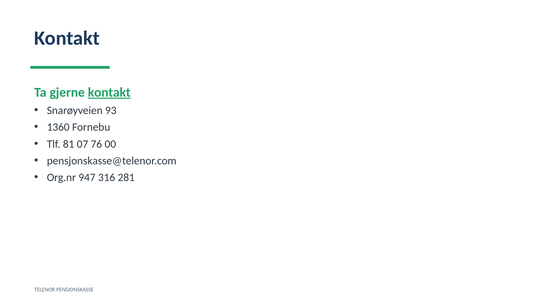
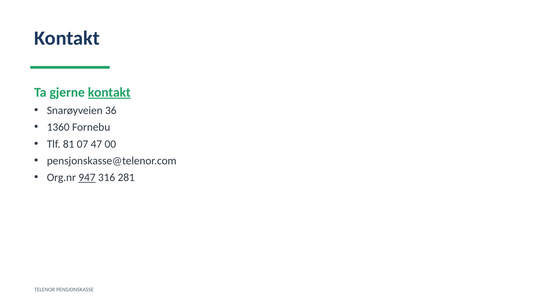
93: 93 -> 36 (111, 111)
76: 76 -> 47 (96, 144)
947 underline: none -> present (87, 178)
